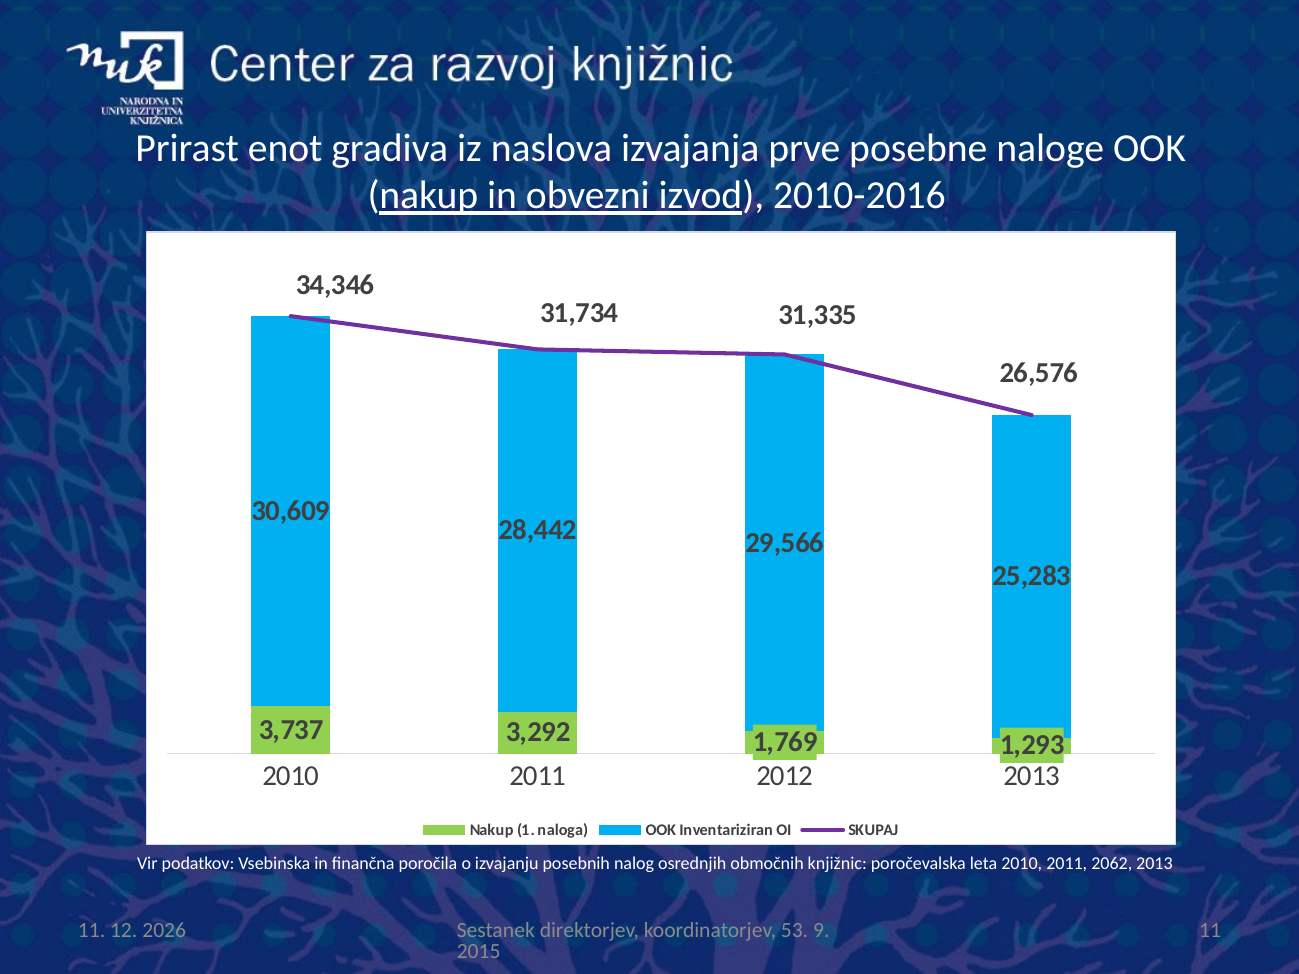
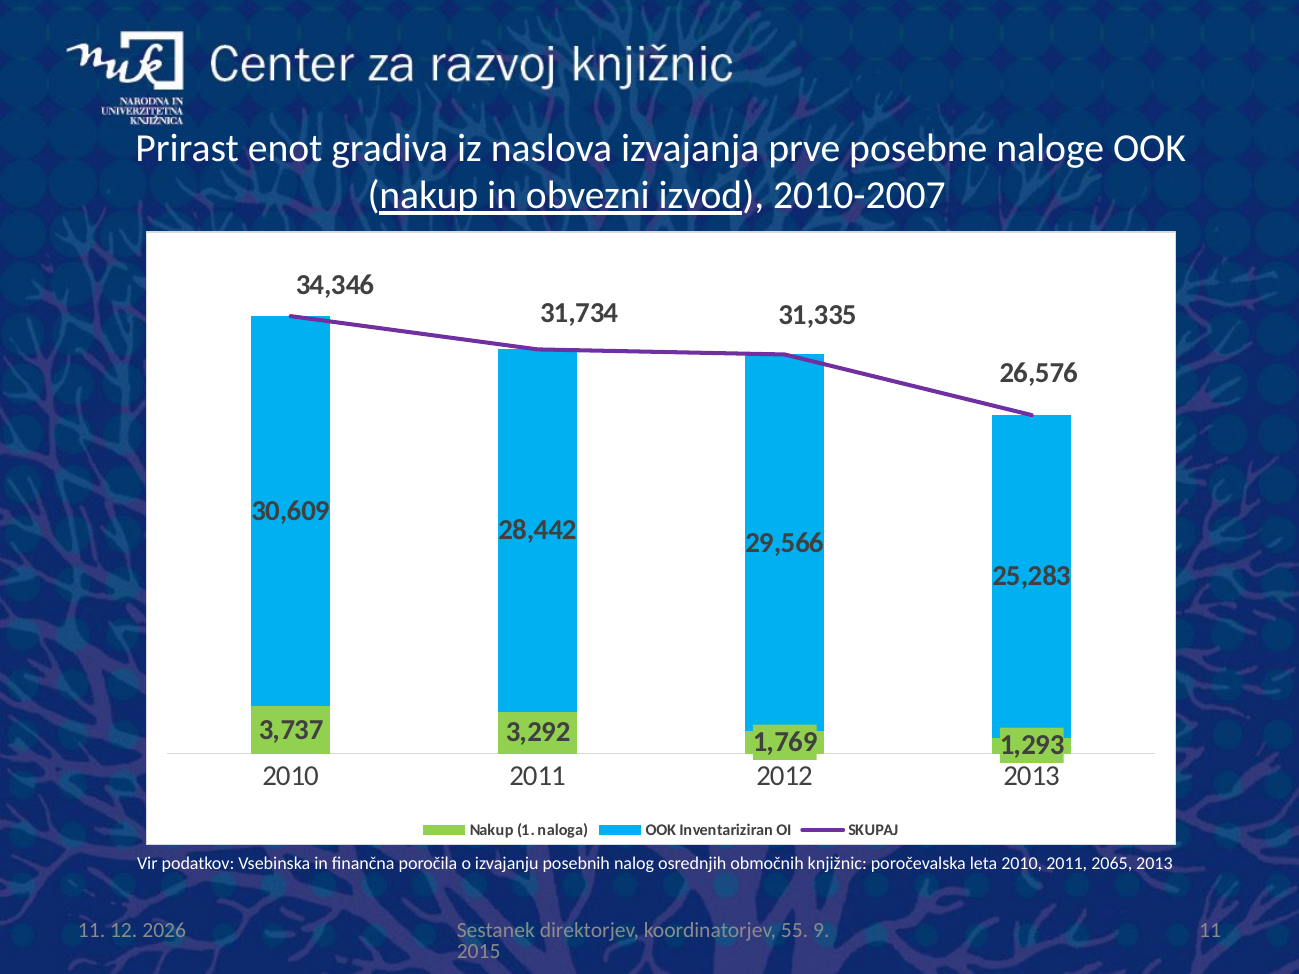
2010-2016: 2010-2016 -> 2010-2007 (859, 196)
2062: 2062 -> 2065 (1112, 864)
53: 53 -> 55 (795, 930)
